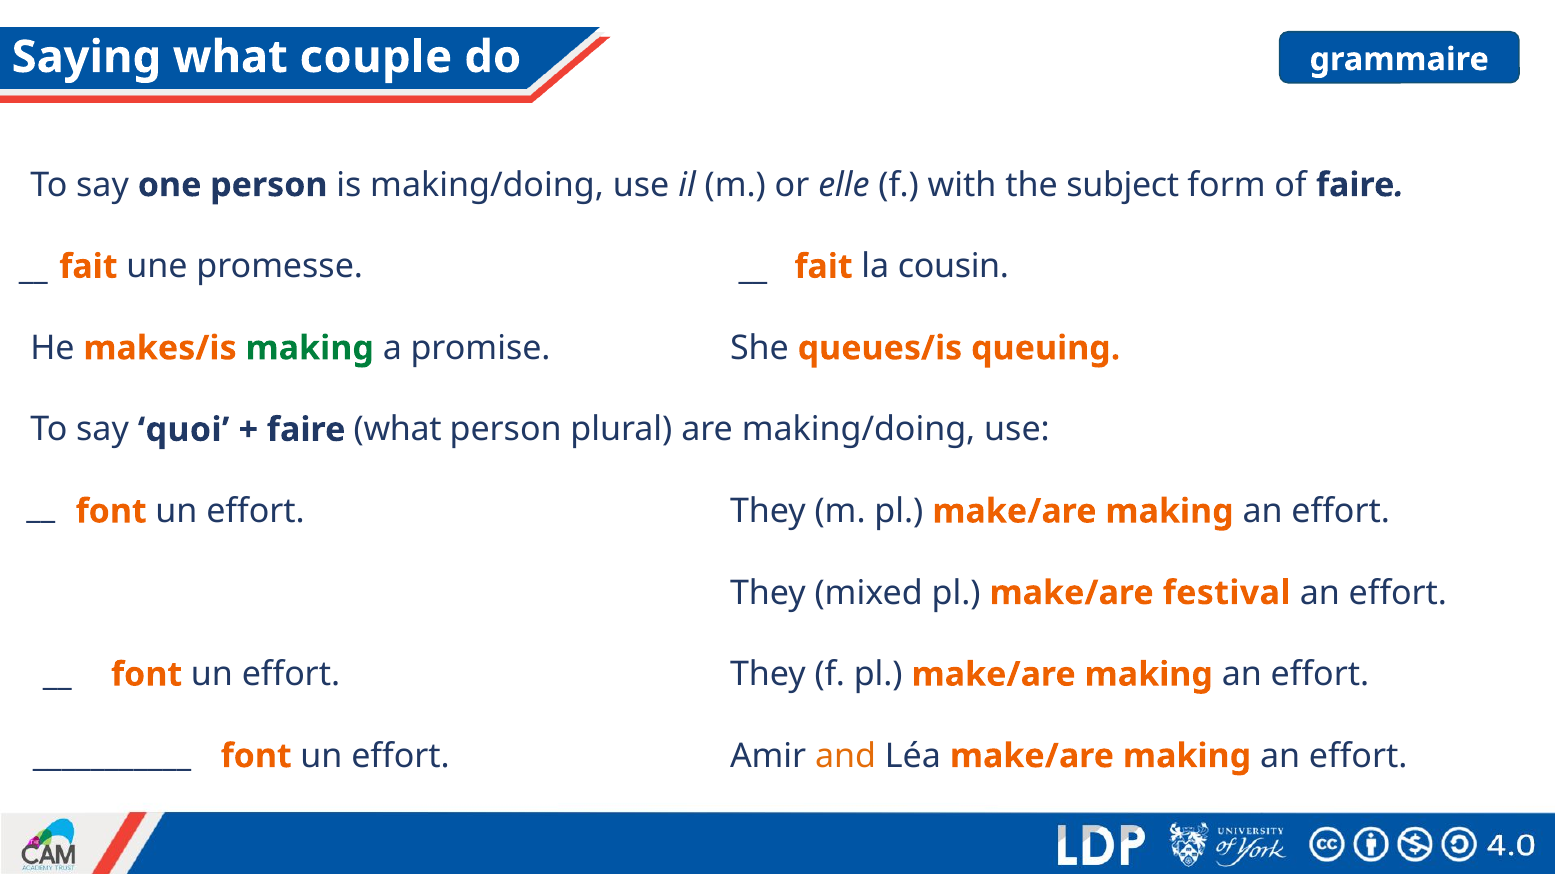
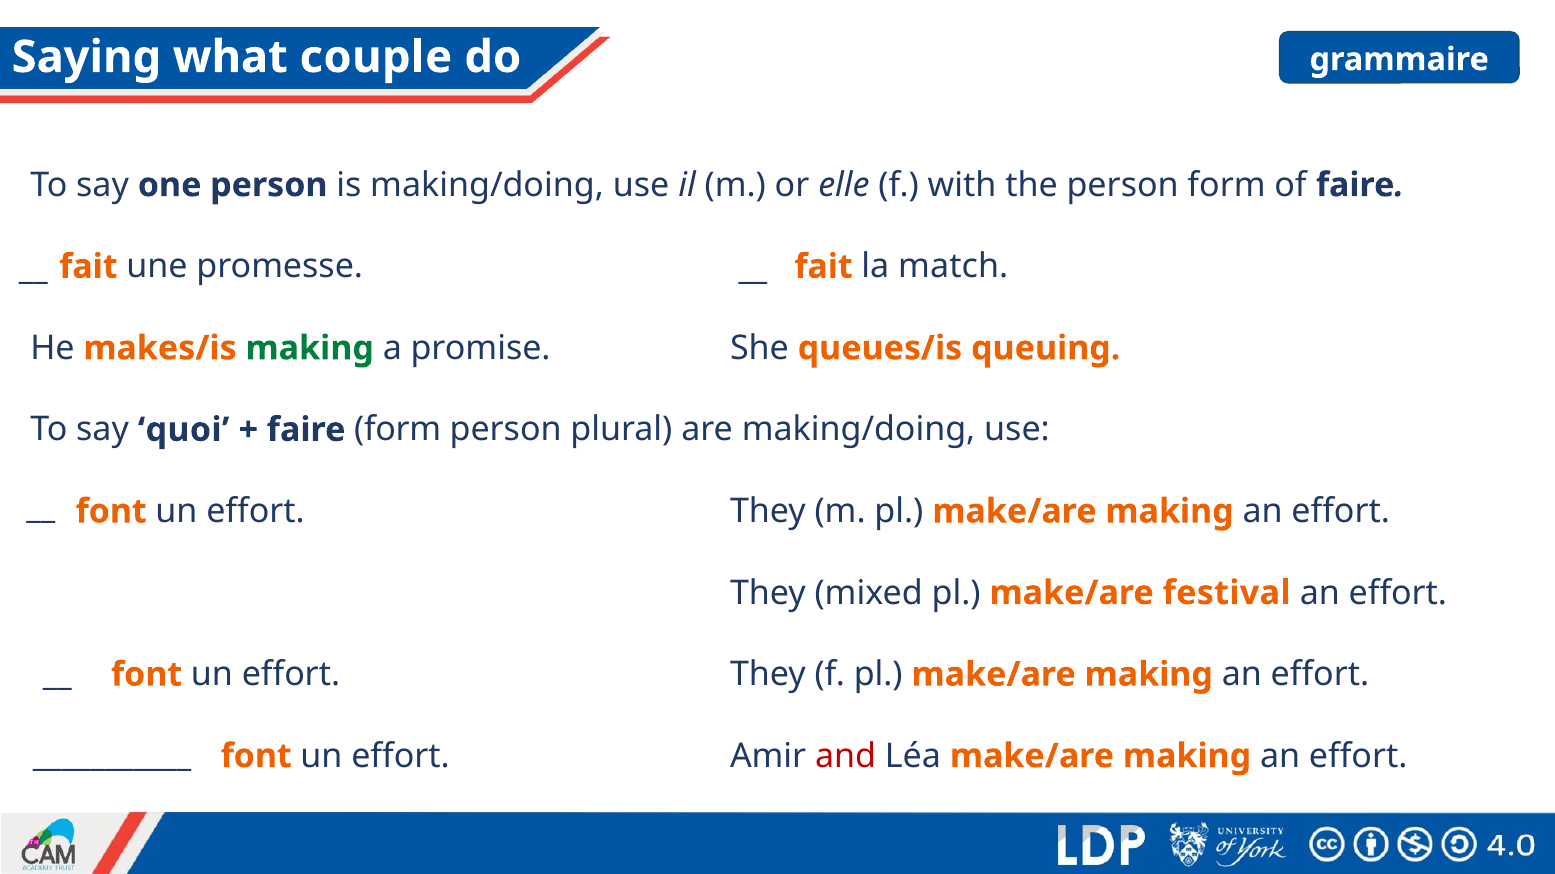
the subject: subject -> person (1123, 185)
cousin: cousin -> match (953, 267)
faire what: what -> form (398, 430)
and colour: orange -> red (846, 757)
